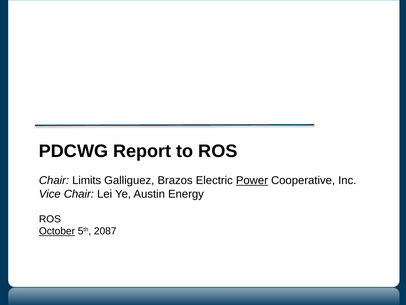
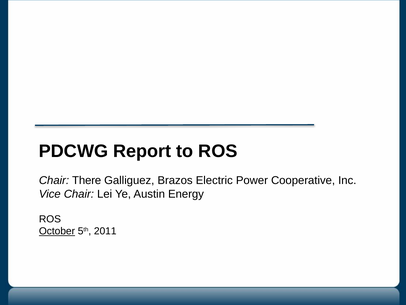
Limits: Limits -> There (87, 180)
Power underline: present -> none (252, 180)
2087: 2087 -> 2011 (105, 231)
